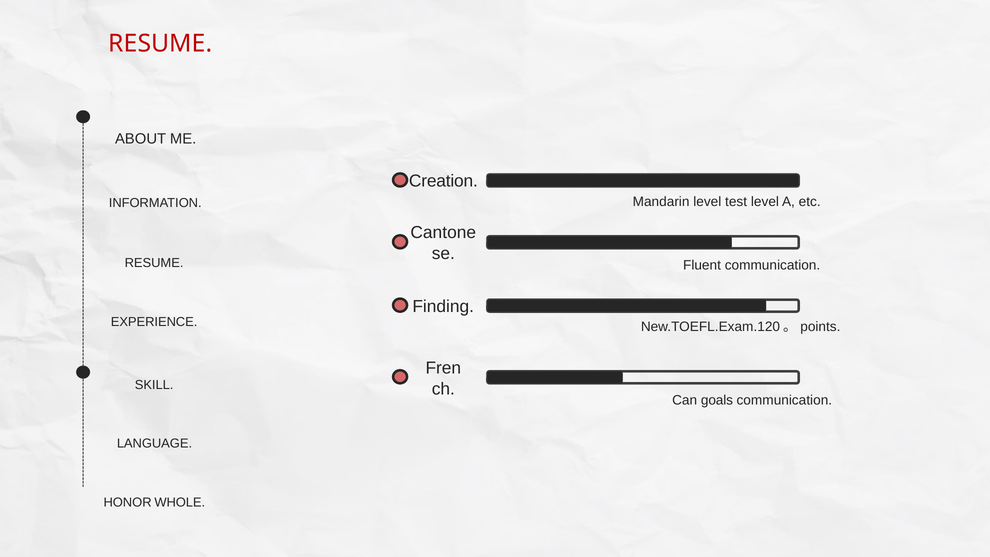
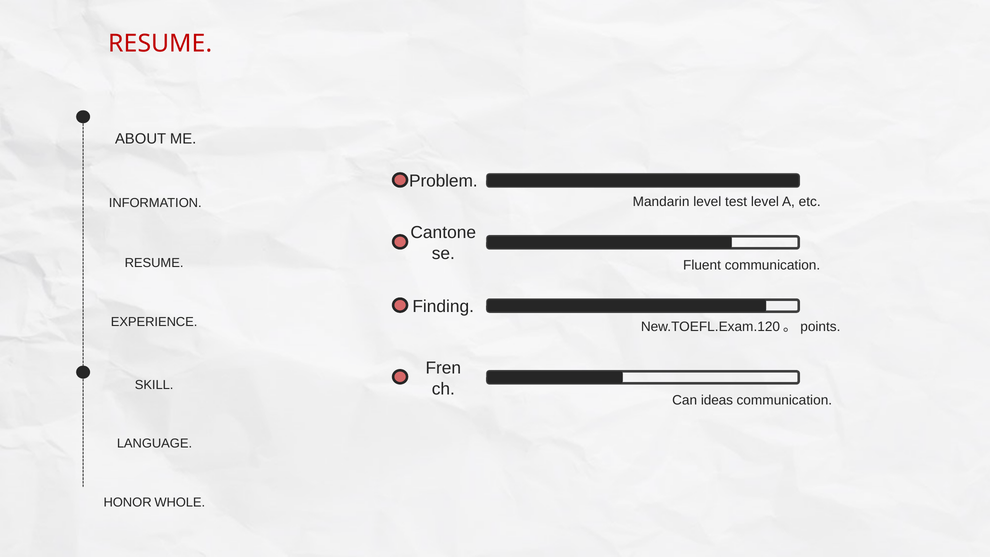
Creation: Creation -> Problem (443, 181)
goals: goals -> ideas (717, 400)
